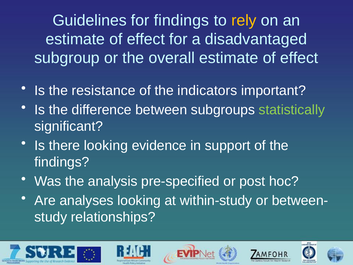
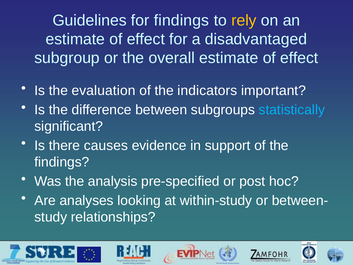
resistance: resistance -> evaluation (104, 91)
statistically colour: light green -> light blue (292, 110)
there looking: looking -> causes (106, 145)
